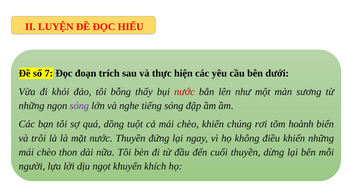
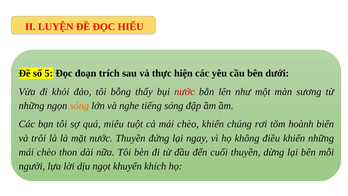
7: 7 -> 5 (49, 73)
sóng colour: purple -> orange (79, 106)
dồng: dồng -> miêu (114, 124)
